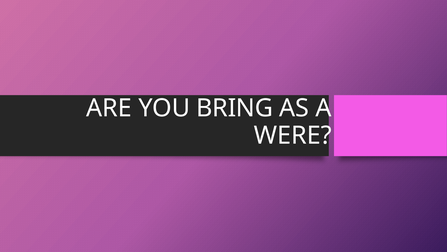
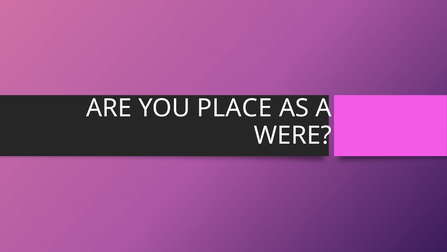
BRING: BRING -> PLACE (234, 108)
